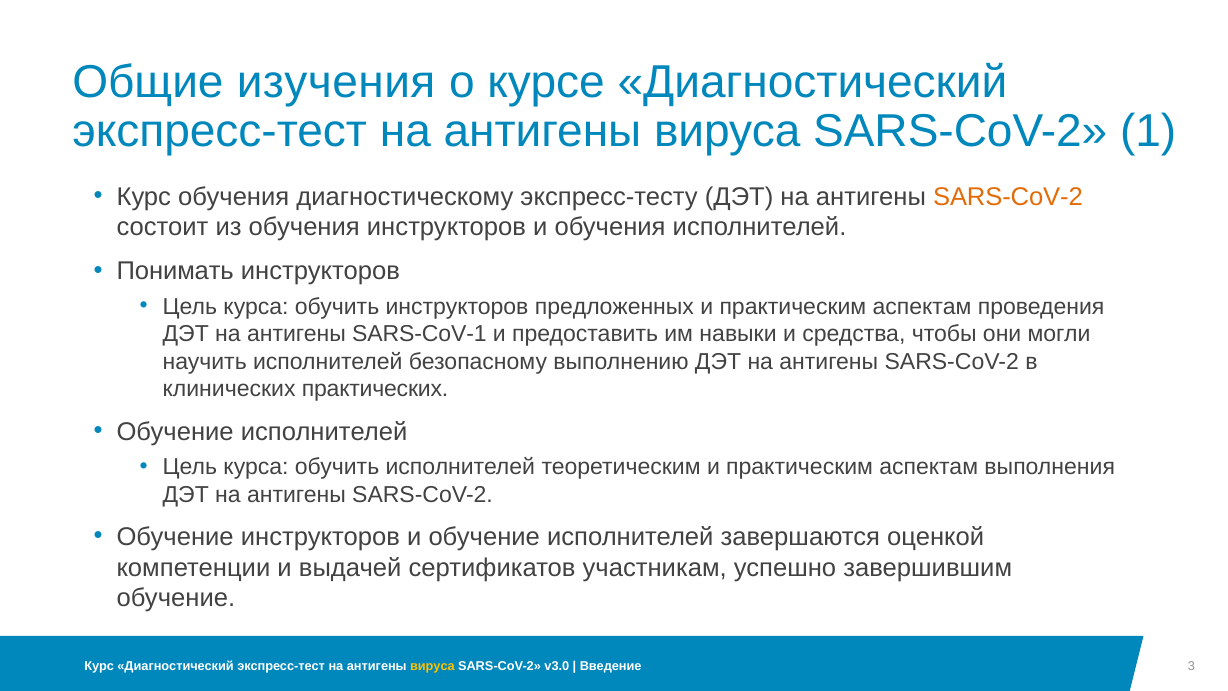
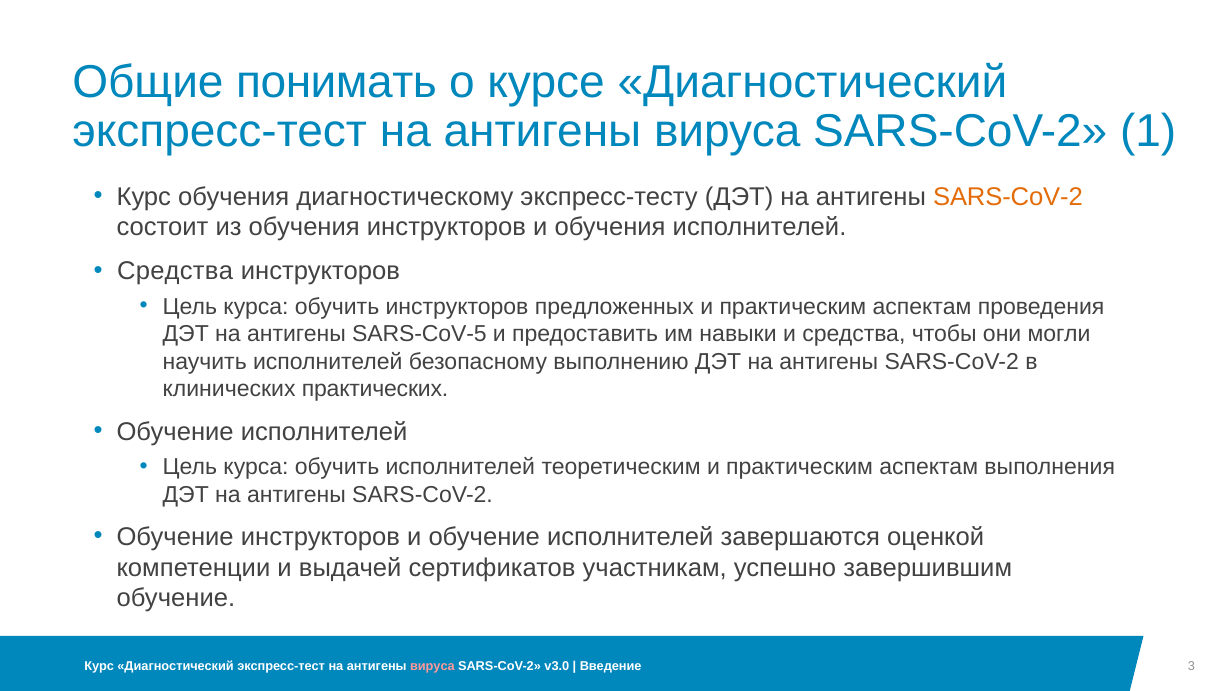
изучения: изучения -> понимать (337, 82)
Понимать: Понимать -> Средства (175, 271)
SARS-CoV-1: SARS-CoV-1 -> SARS-CoV-5 (419, 334)
вируса colour: yellow -> pink (432, 666)
